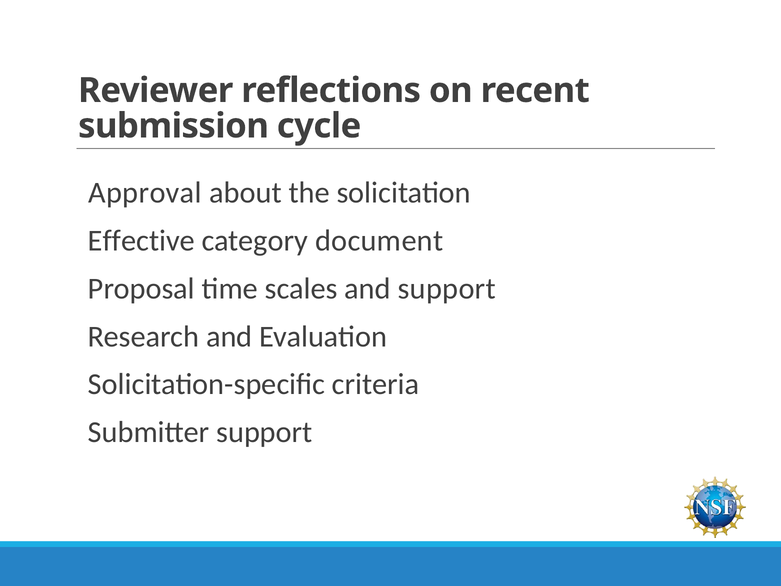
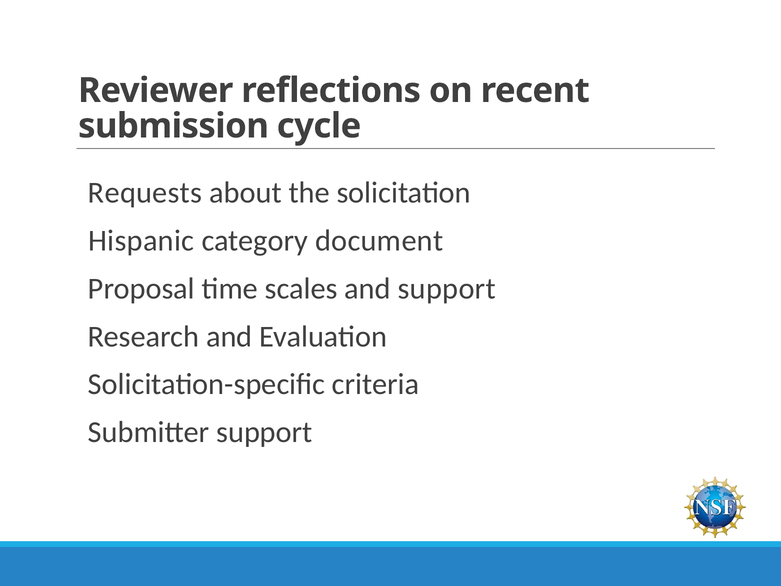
Approval: Approval -> Requests (145, 193)
Effective: Effective -> Hispanic (141, 240)
